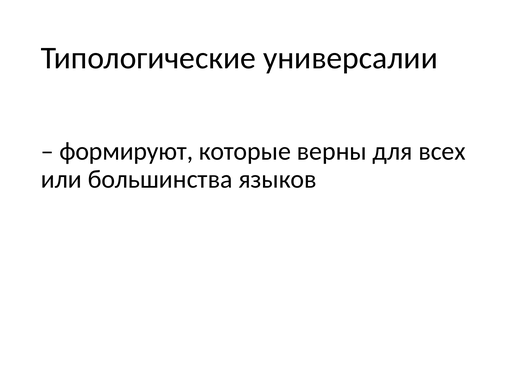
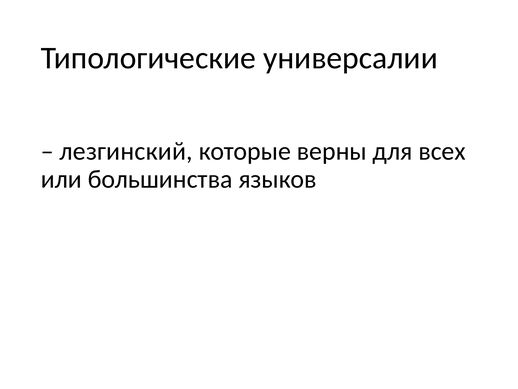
формируют: формируют -> лезгинский (126, 151)
